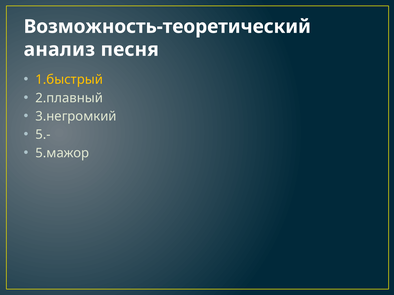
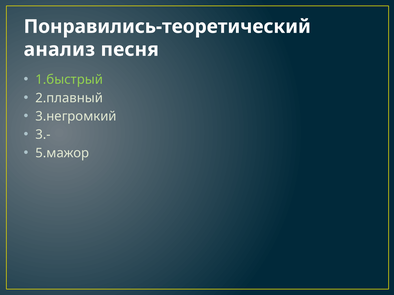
Возможность-теоретический: Возможность-теоретический -> Понравились-теоретический (167, 27)
1.быстрый colour: yellow -> light green (69, 80)
5.-: 5.- -> 3.- (43, 135)
